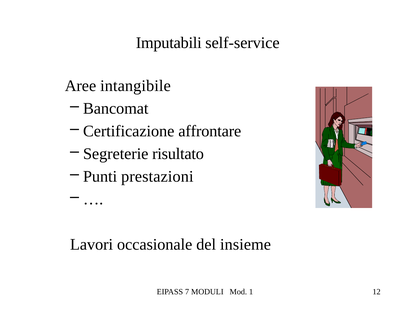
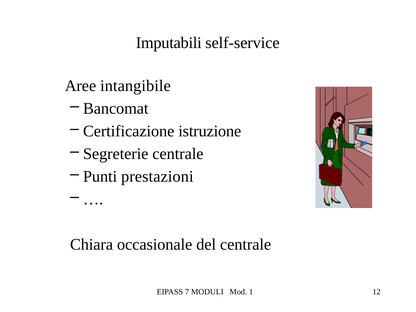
affrontare: affrontare -> istruzione (210, 131)
Segreterie risultato: risultato -> centrale (178, 154)
Lavori: Lavori -> Chiara (92, 244)
del insieme: insieme -> centrale (246, 244)
